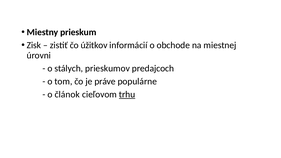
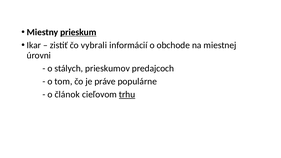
prieskum underline: none -> present (78, 32)
Zisk: Zisk -> Ikar (34, 45)
úžitkov: úžitkov -> vybrali (94, 45)
